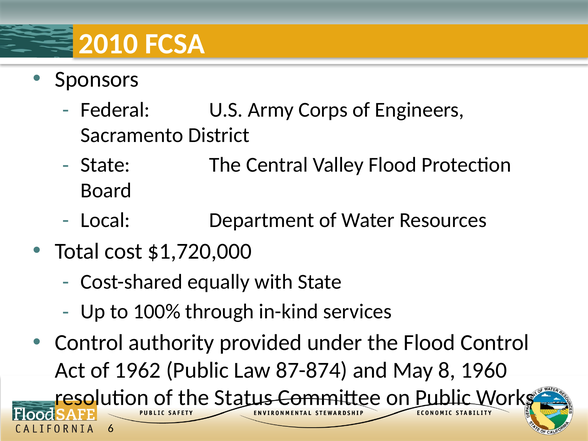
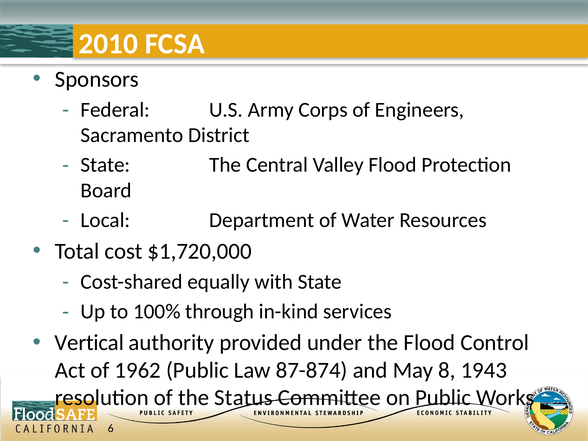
Control: Control -> Vertical (89, 343)
1960: 1960 -> 1943 (484, 370)
